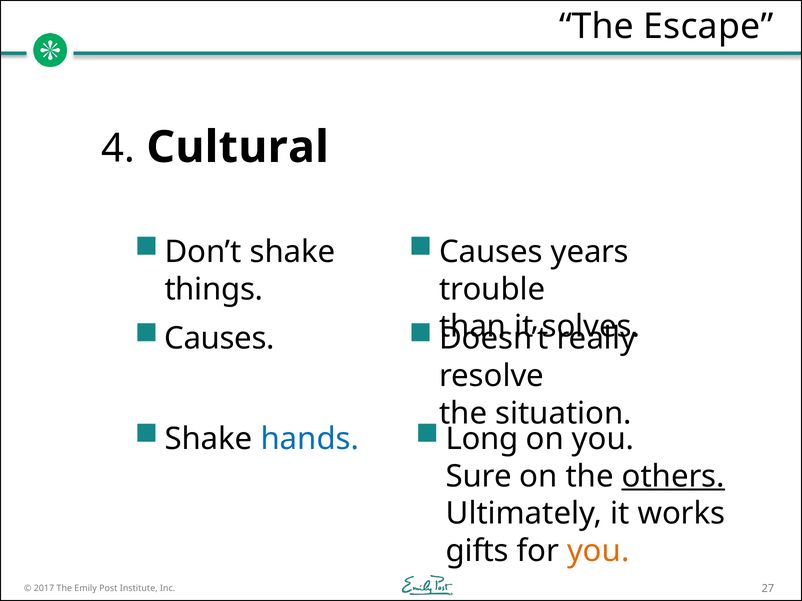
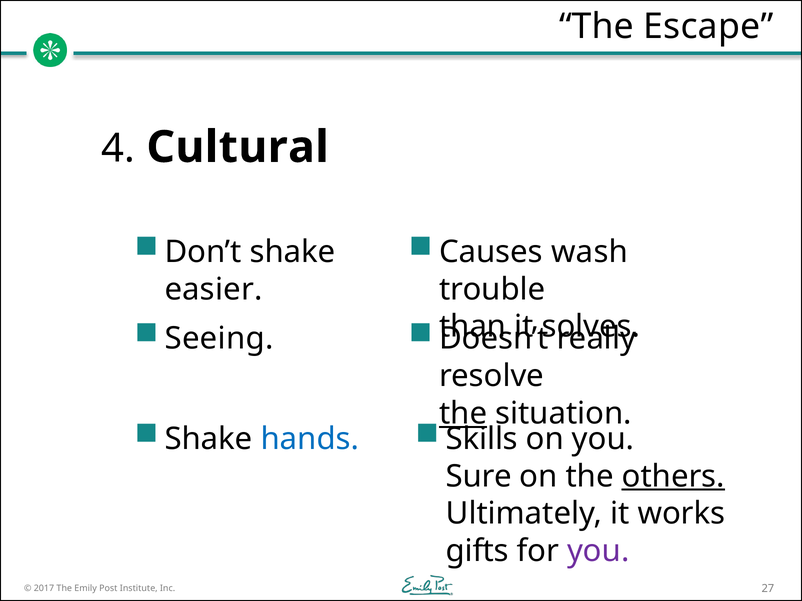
years: years -> wash (590, 252)
things: things -> easier (214, 290)
Causes: Causes -> Seeing (219, 339)
the underline: none -> present (463, 414)
Long: Long -> Skills (482, 439)
you colour: orange -> purple (598, 552)
